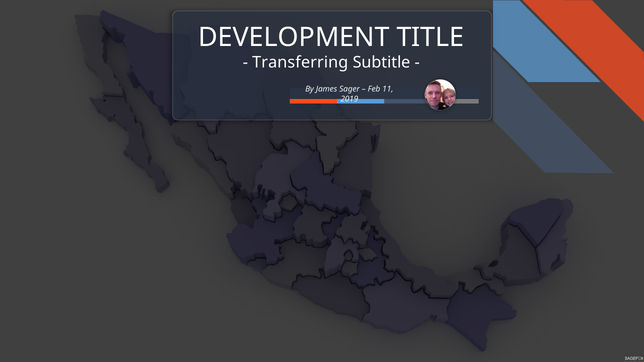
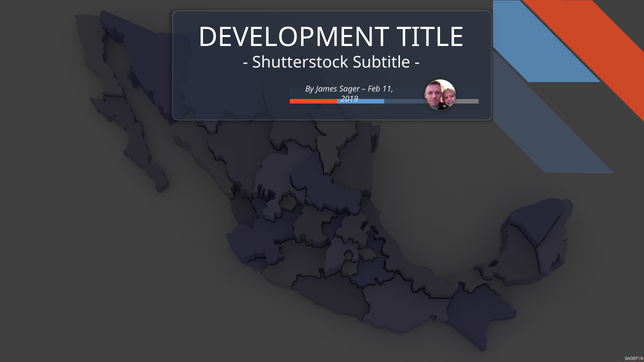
Transferring: Transferring -> Shutterstock (300, 62)
